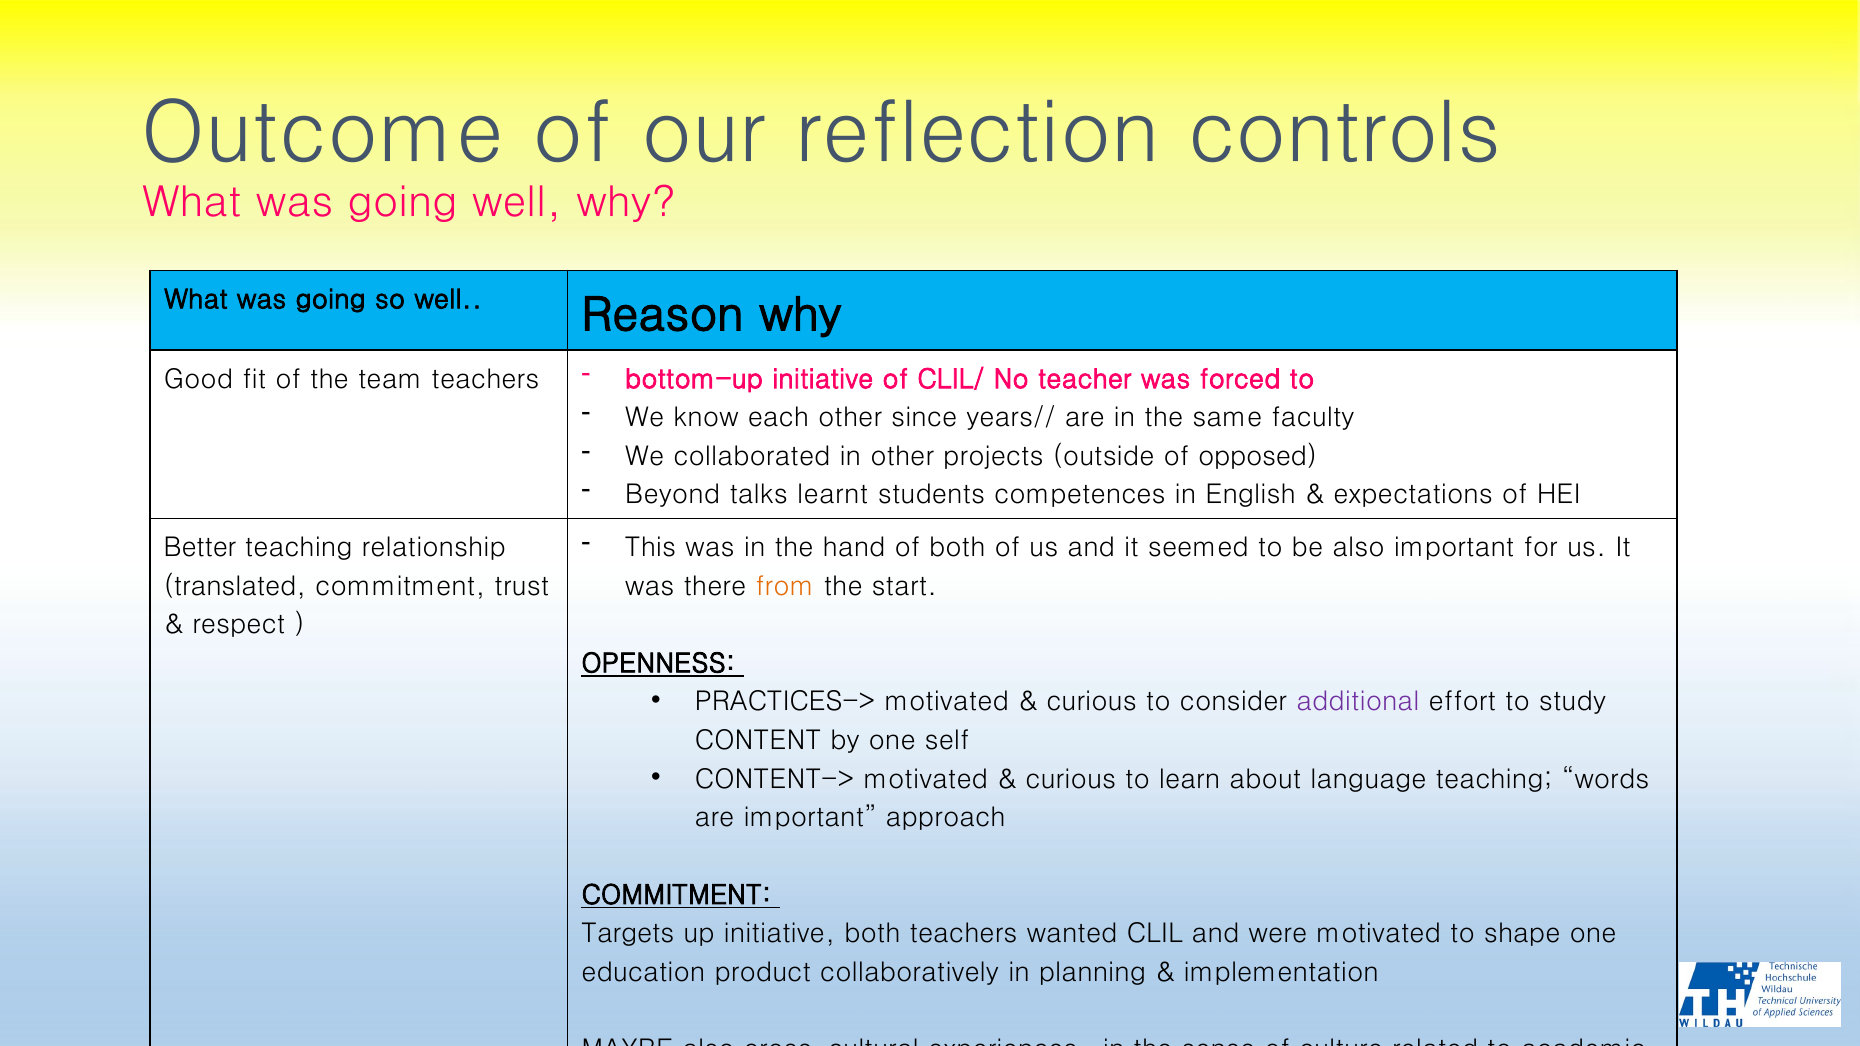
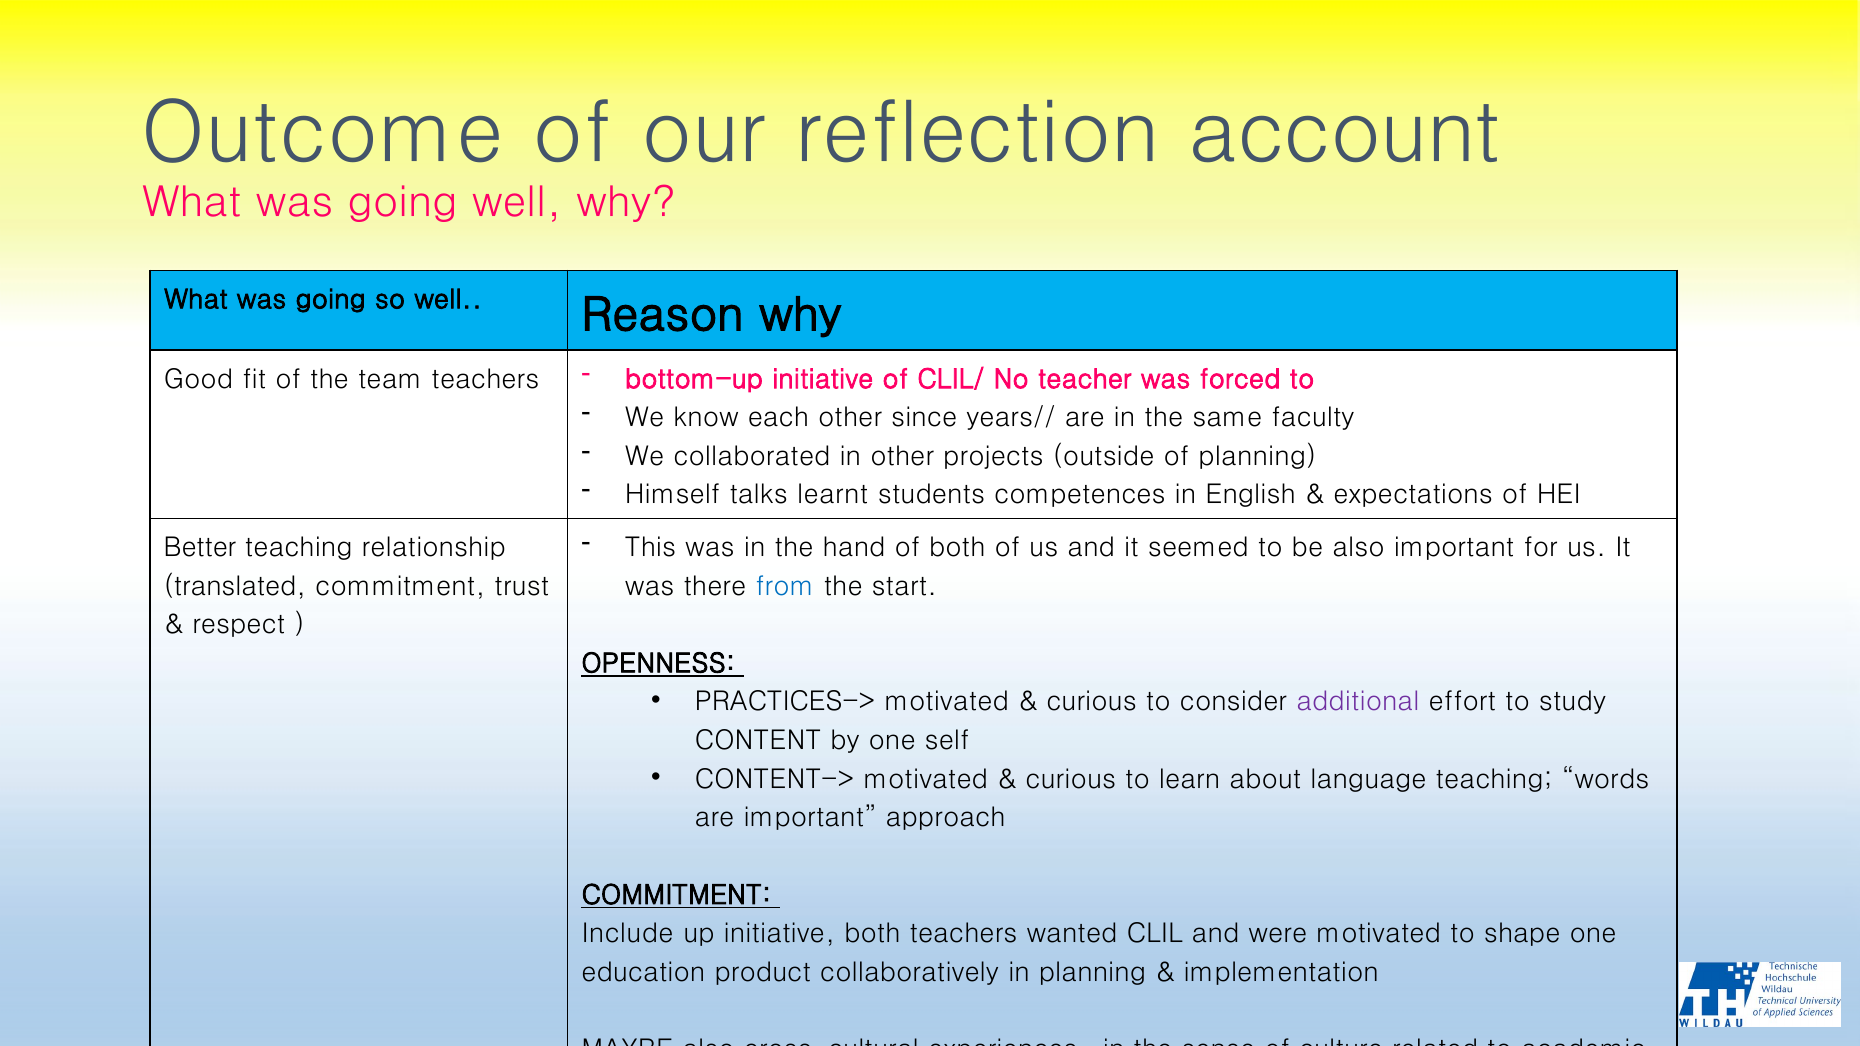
controls: controls -> account (1345, 133)
of opposed: opposed -> planning (1257, 456)
Beyond: Beyond -> Himself (673, 495)
from colour: orange -> blue (785, 586)
Targets: Targets -> Include (628, 934)
